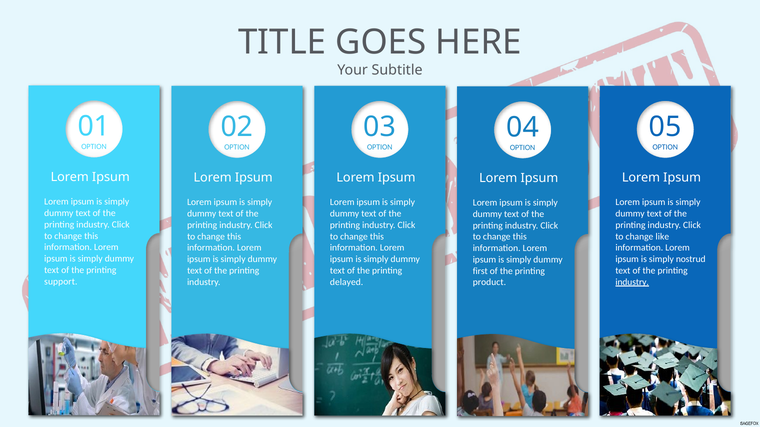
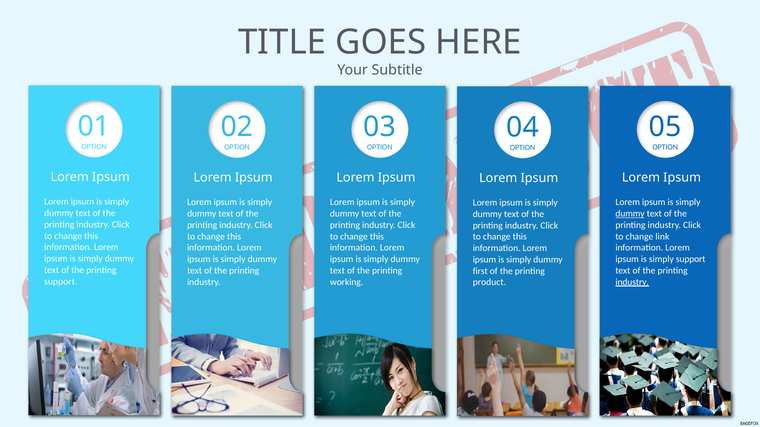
dummy underline: none -> present (630, 214)
like: like -> link (662, 237)
simply nostrud: nostrud -> support (691, 259)
delayed: delayed -> working (347, 282)
